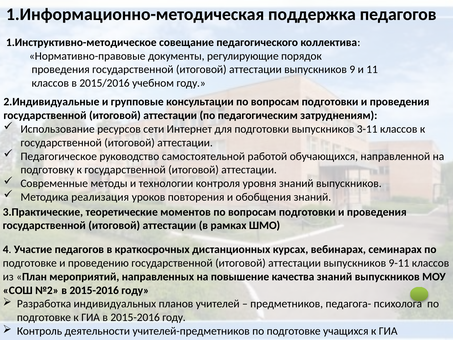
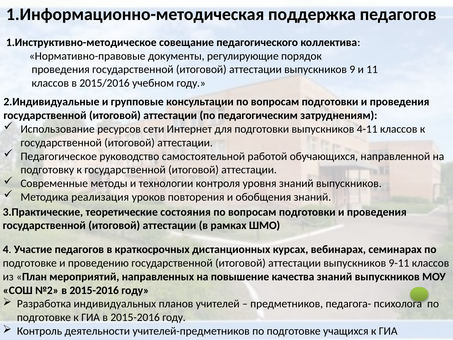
3-11: 3-11 -> 4-11 (367, 129)
моментов: моментов -> состояния (186, 212)
